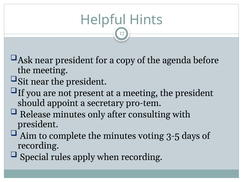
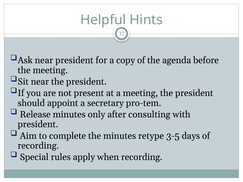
voting: voting -> retype (151, 136)
